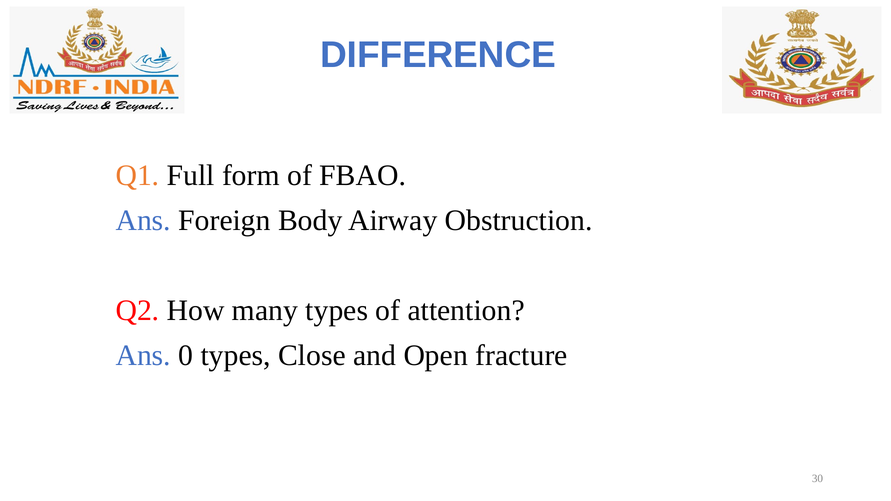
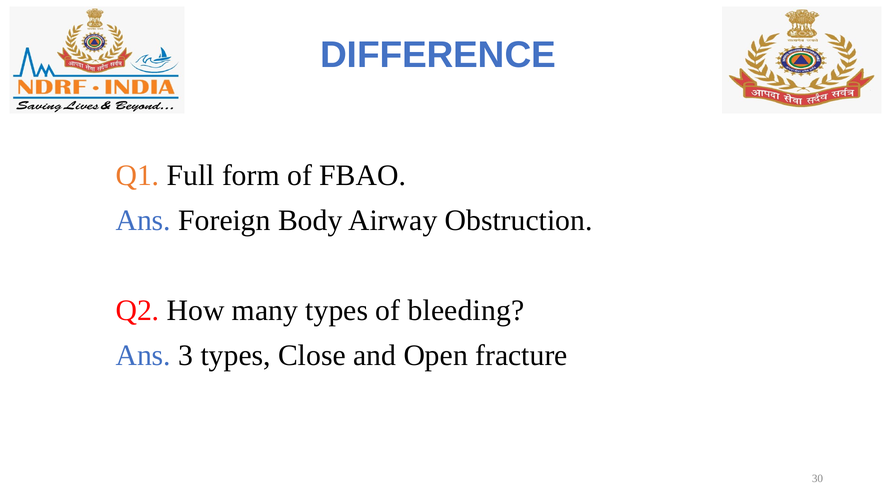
attention: attention -> bleeding (466, 311)
0: 0 -> 3 (186, 355)
